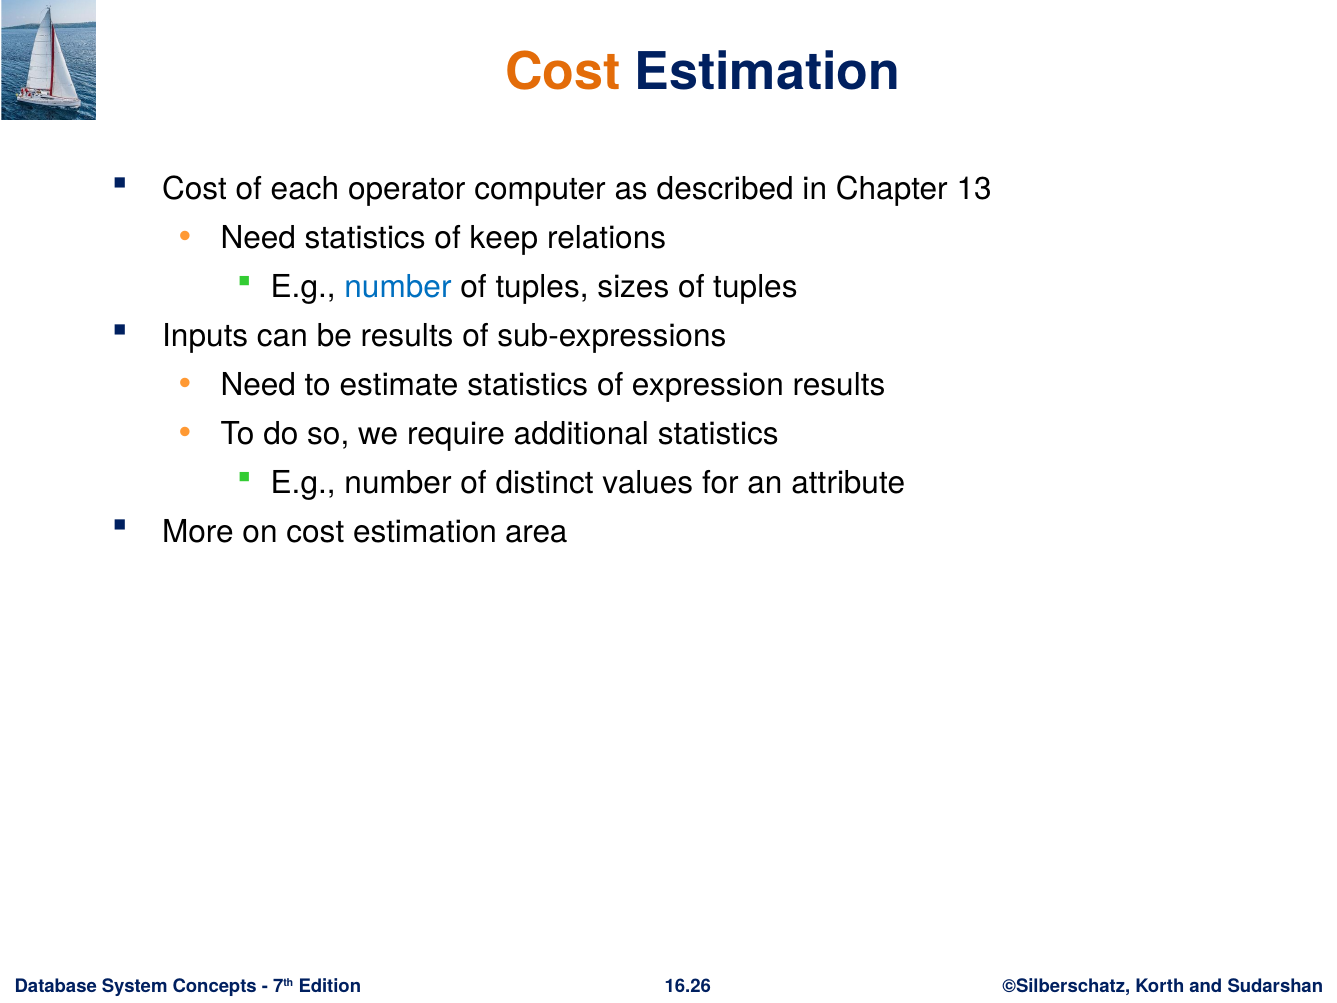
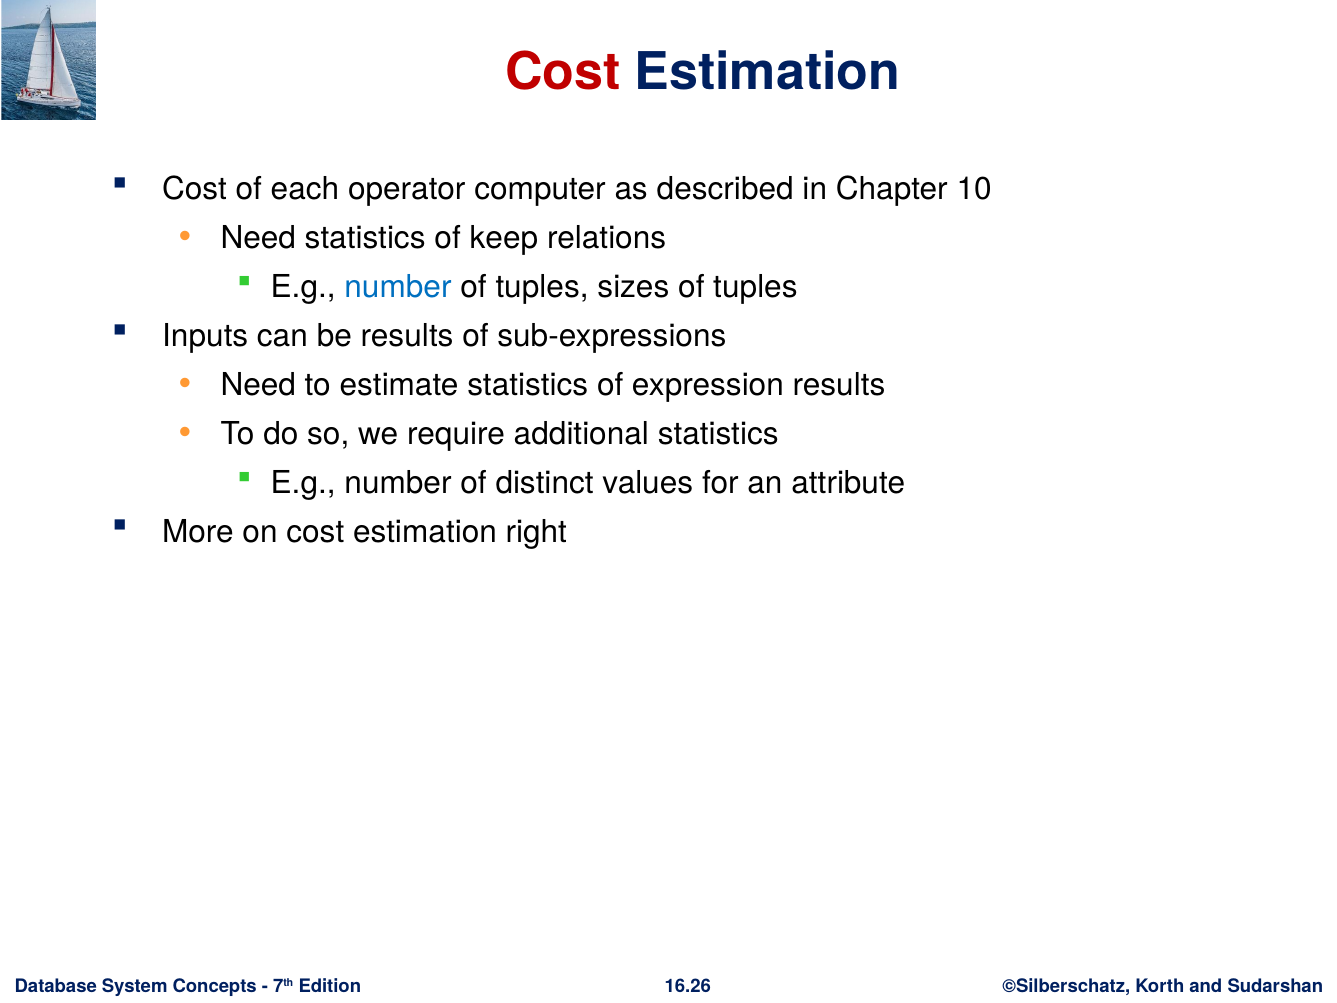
Cost colour: orange -> red (563, 72)
13: 13 -> 10 (974, 189)
area: area -> right (536, 532)
